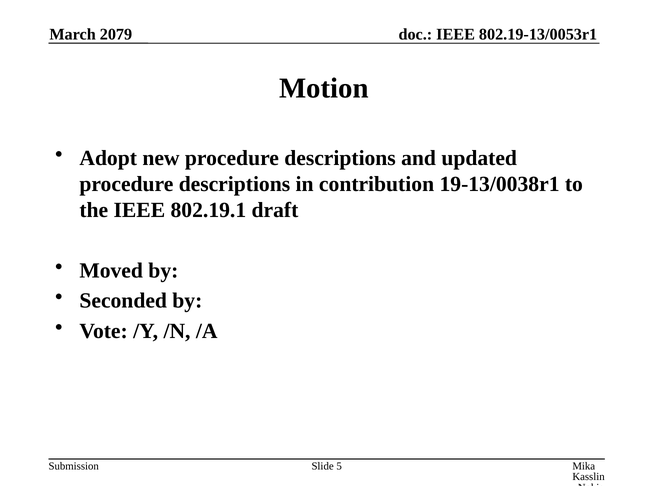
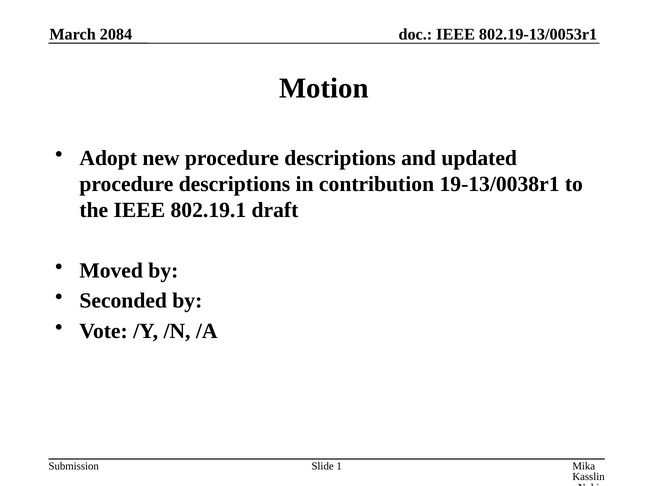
2079: 2079 -> 2084 (116, 35)
5: 5 -> 1 (339, 466)
